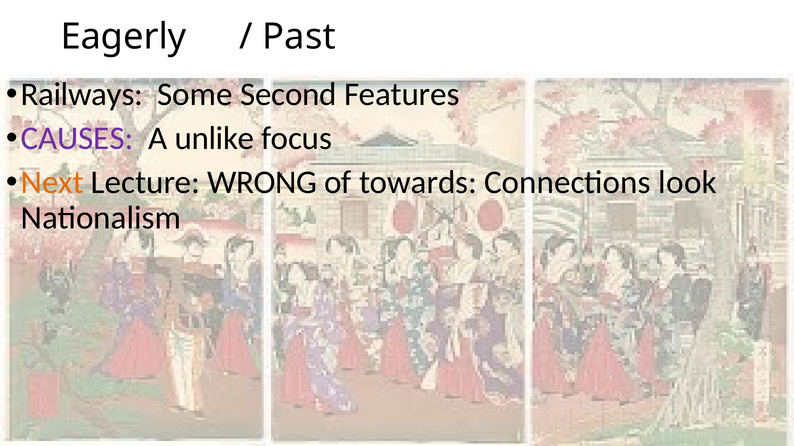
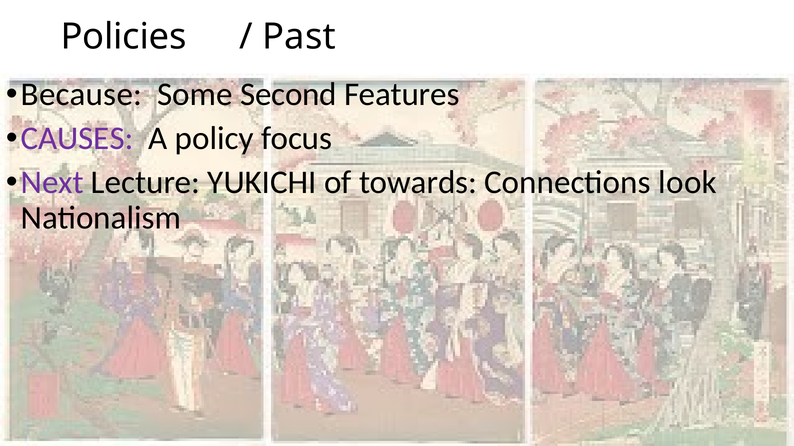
Eagerly: Eagerly -> Policies (124, 37)
Railways: Railways -> Because (81, 95)
unlike: unlike -> policy (214, 139)
Next colour: orange -> purple (52, 183)
WRONG: WRONG -> YUKICHI (262, 183)
